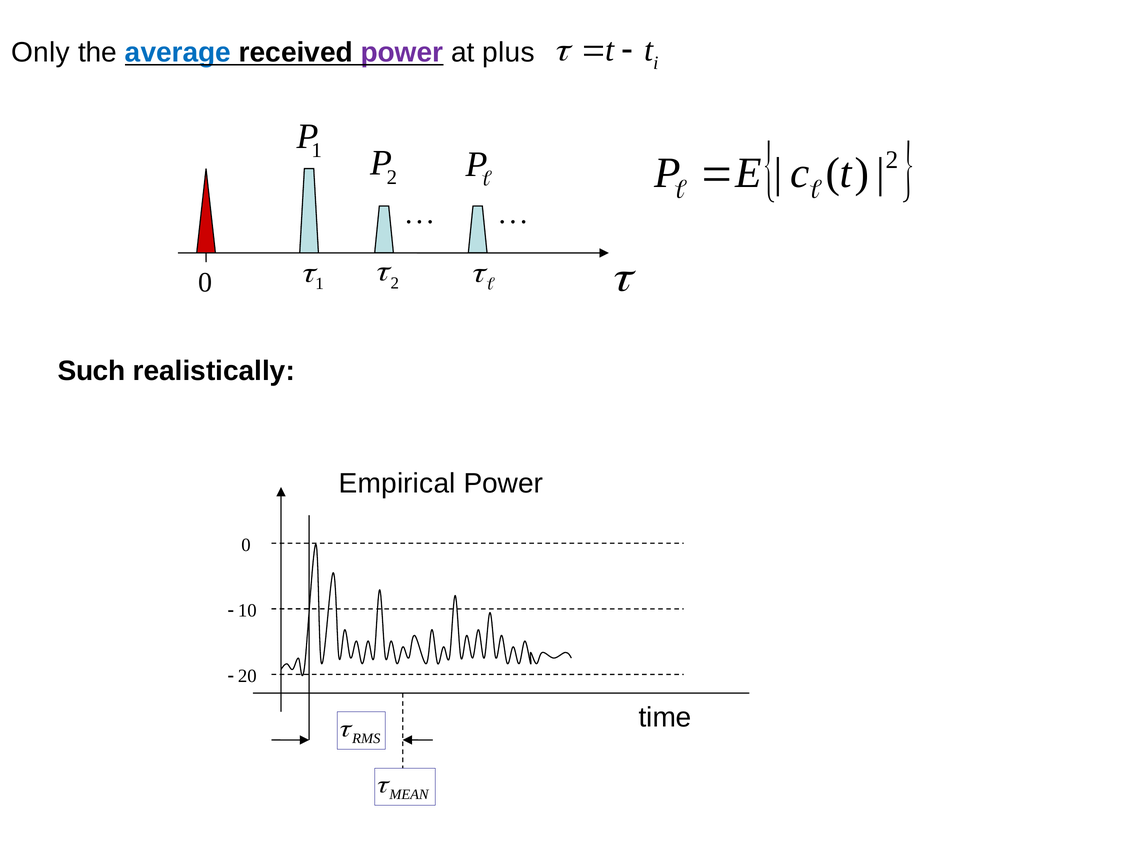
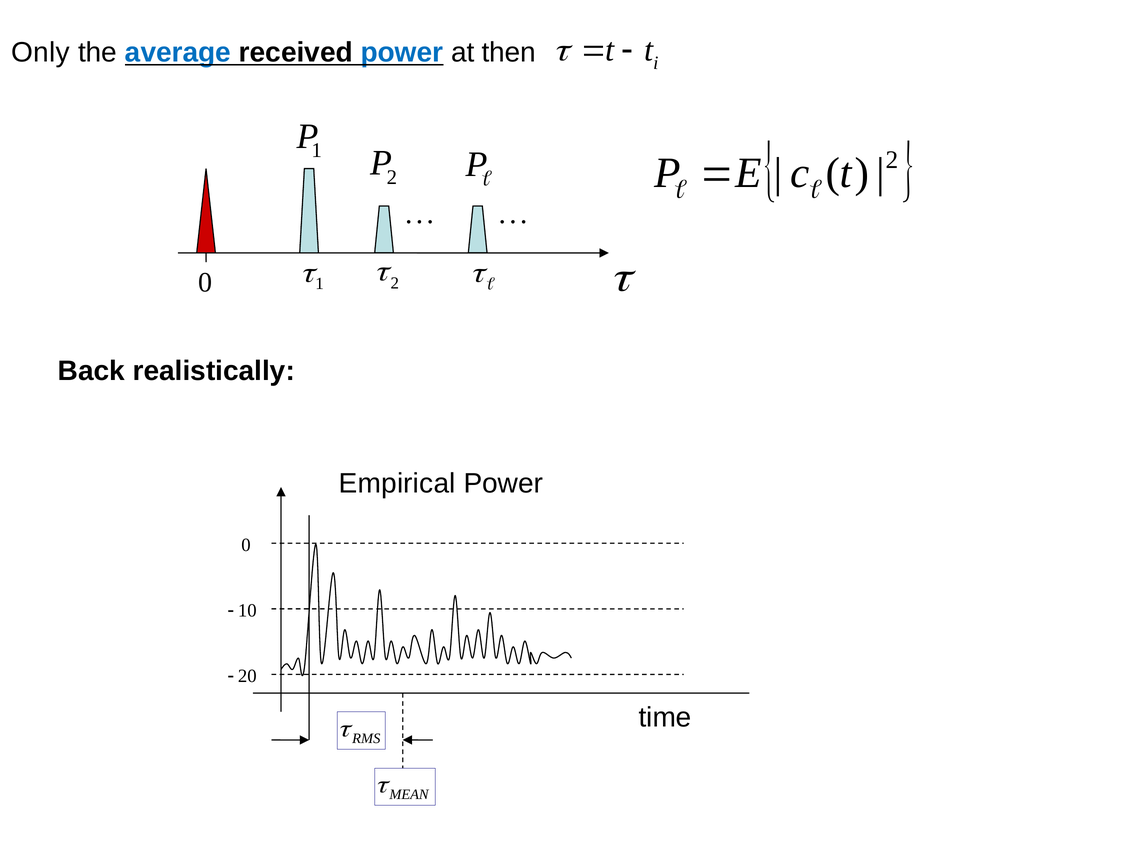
power colour: purple -> blue (402, 52)
plus: plus -> then (509, 52)
Such: Such -> Back (91, 371)
